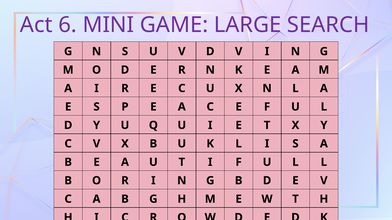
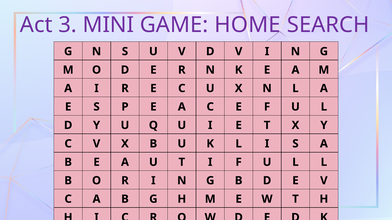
6: 6 -> 3 (68, 25)
LARGE: LARGE -> HOME (248, 25)
